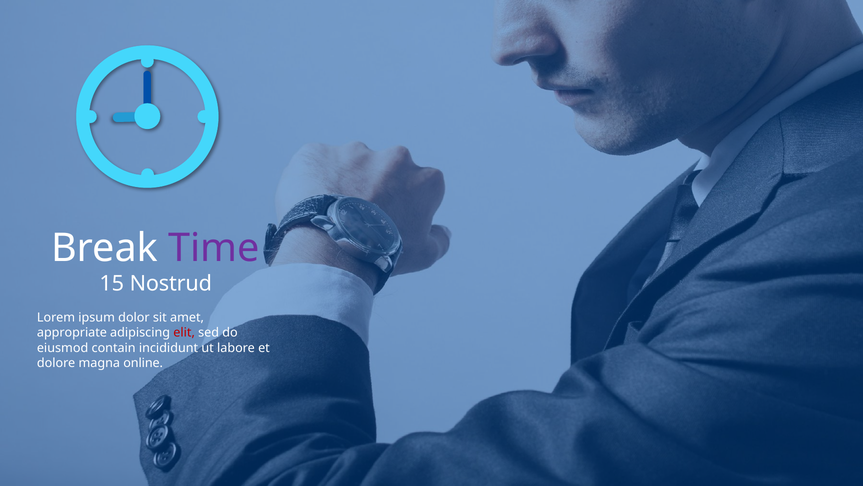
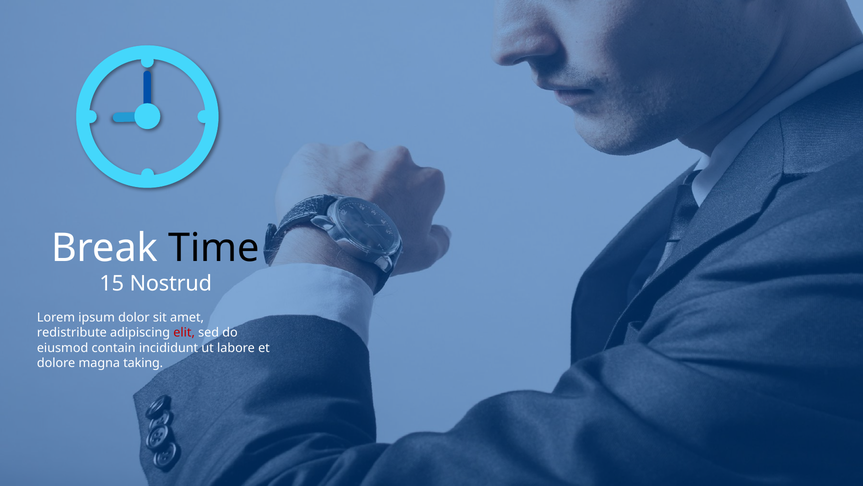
Time colour: purple -> black (214, 248)
appropriate: appropriate -> redistribute (72, 332)
online: online -> taking (143, 363)
